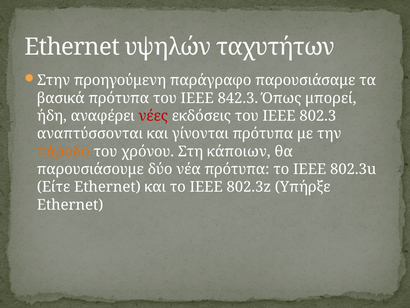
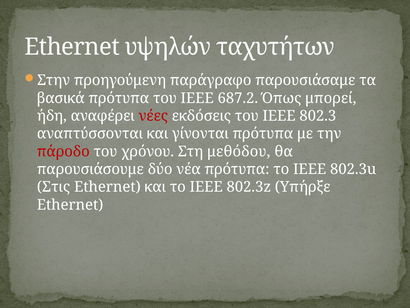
842.3: 842.3 -> 687.2 (238, 98)
πάροδο colour: orange -> red (63, 151)
κάποιων: κάποιων -> μεθόδου (239, 151)
Είτε: Είτε -> Στις (54, 187)
